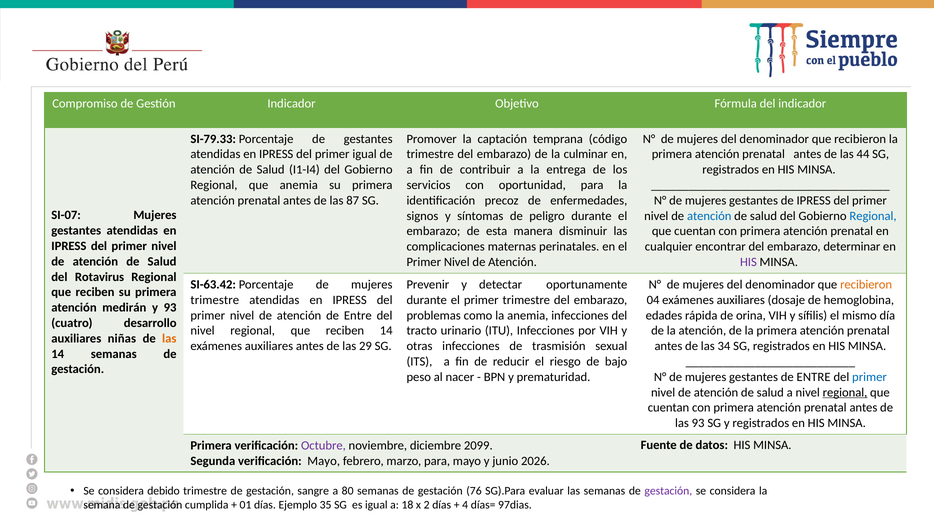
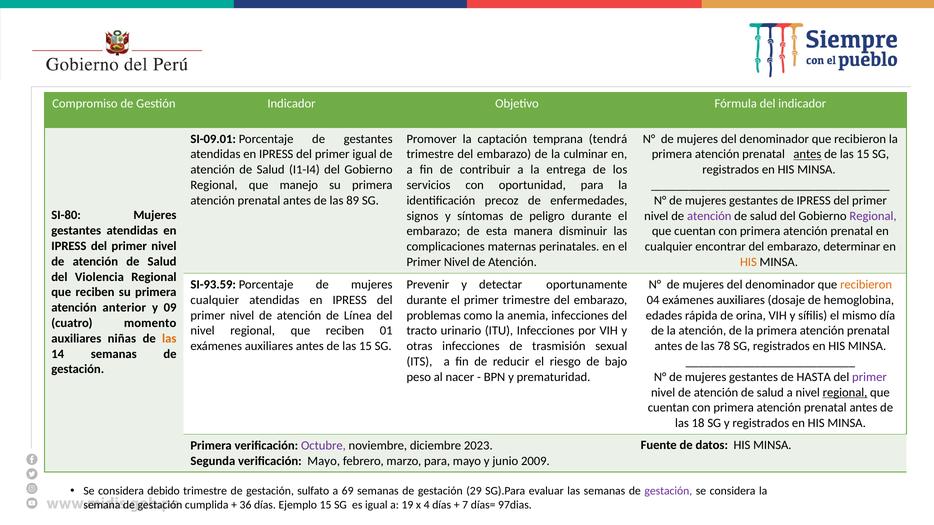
SI-79.33: SI-79.33 -> SI-09.01 (213, 139)
código: código -> tendrá (608, 139)
antes underline: none -> present (807, 154)
44: 44 -> 15 (863, 154)
que anemia: anemia -> manejo (299, 185)
87: 87 -> 89 (353, 201)
SI-07: SI-07 -> SI-80 (66, 215)
atención colour: blue -> purple (709, 216)
Regional colour: blue -> purple (873, 216)
HIS colour: purple -> orange (748, 262)
Rotavirus: Rotavirus -> Violencia (99, 277)
SI-63.42: SI-63.42 -> SI-93.59 (213, 285)
trimestre: trimestre -> cualquier (215, 300)
medirán: medirán -> anterior (124, 308)
y 93: 93 -> 09 (170, 308)
atención de Entre: Entre -> Línea (358, 316)
desarrollo: desarrollo -> momento (150, 323)
reciben 14: 14 -> 01 (386, 331)
29: 29 -> 15 (365, 346)
34: 34 -> 78 (724, 346)
gestantes de ENTRE: ENTRE -> HASTA (814, 377)
primer colour: blue -> purple (869, 377)
las 93: 93 -> 18 (698, 424)
2099: 2099 -> 2023 (478, 446)
2026: 2026 -> 2009 (535, 461)
sangre: sangre -> sulfato (313, 491)
80: 80 -> 69 (348, 491)
76: 76 -> 29 (474, 491)
01: 01 -> 36 (246, 505)
Ejemplo 35: 35 -> 15 (326, 505)
18: 18 -> 19 (407, 505)
2: 2 -> 4 (427, 505)
4: 4 -> 7 (465, 505)
